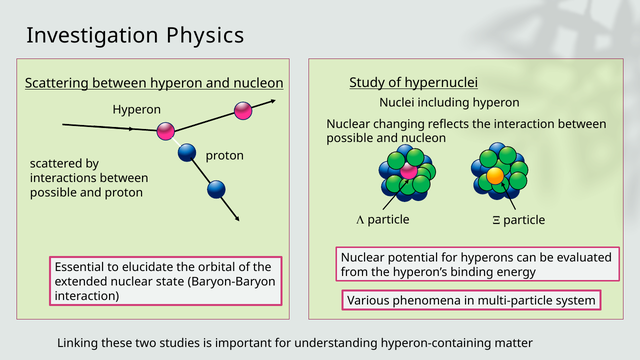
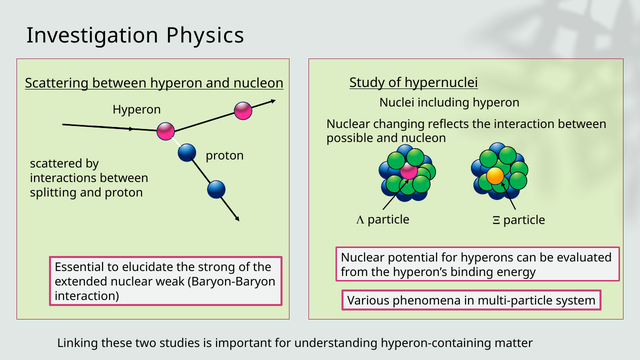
possible: possible -> splitting (53, 193)
orbital: orbital -> strong (217, 267)
state: state -> weak (170, 282)
